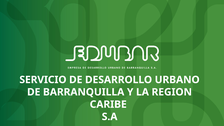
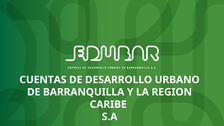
SERVICIO: SERVICIO -> CUENTAS (43, 80)
